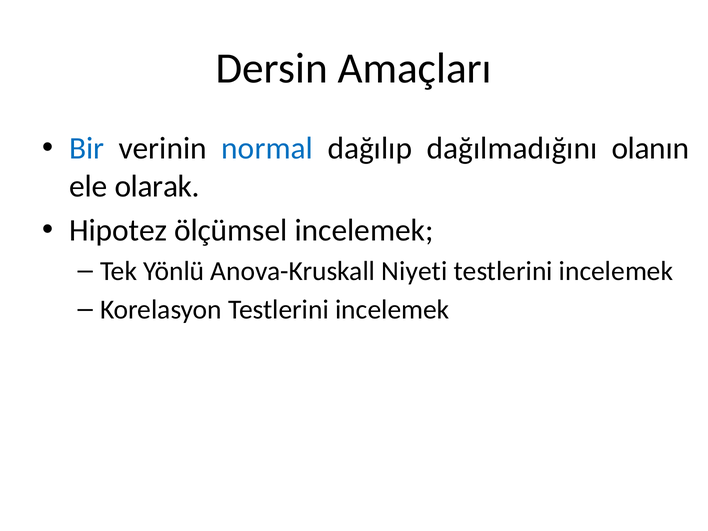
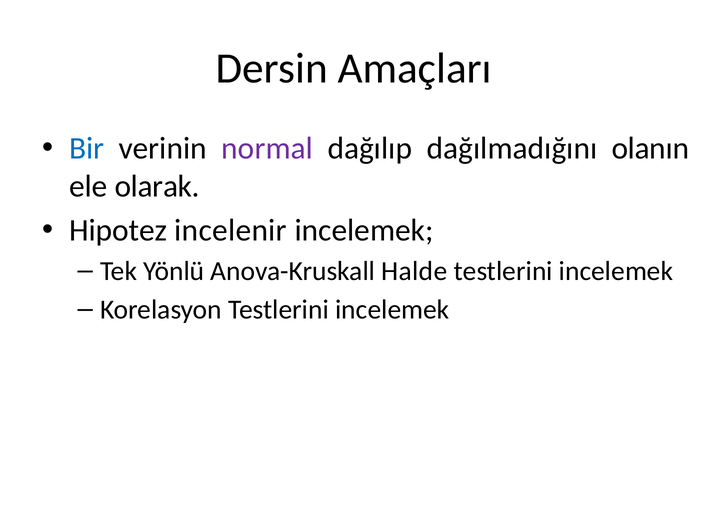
normal colour: blue -> purple (267, 149)
ölçümsel: ölçümsel -> incelenir (231, 230)
Niyeti: Niyeti -> Halde (414, 271)
